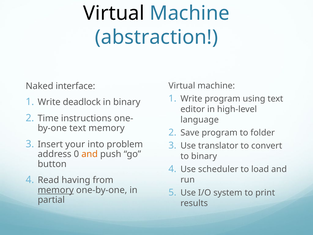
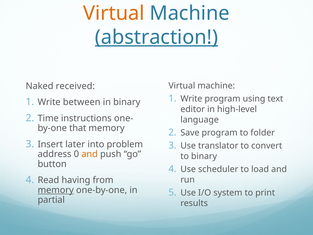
Virtual colour: black -> orange (114, 13)
abstraction underline: none -> present (156, 37)
interface: interface -> received (75, 86)
deadlock: deadlock -> between (82, 102)
text: text -> that (78, 128)
your: your -> later (75, 144)
